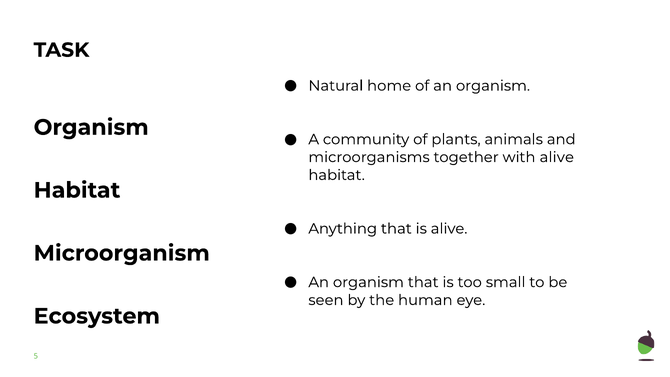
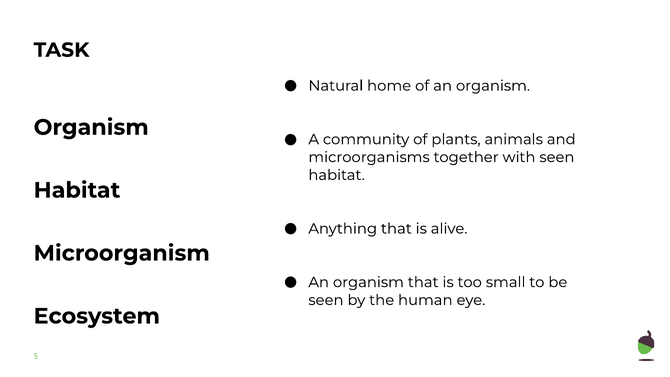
with alive: alive -> seen (557, 157)
